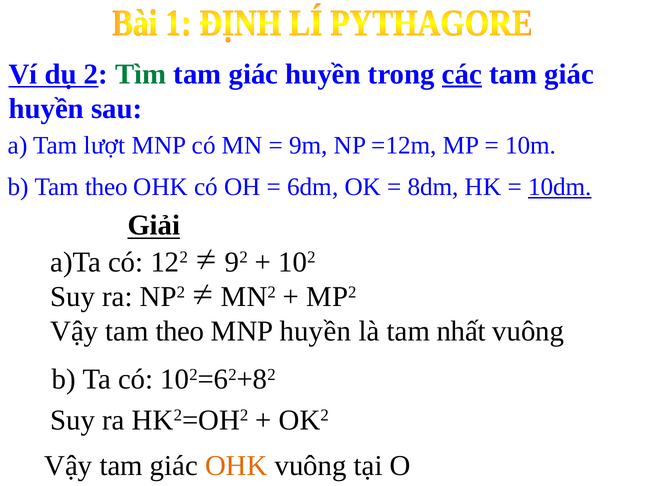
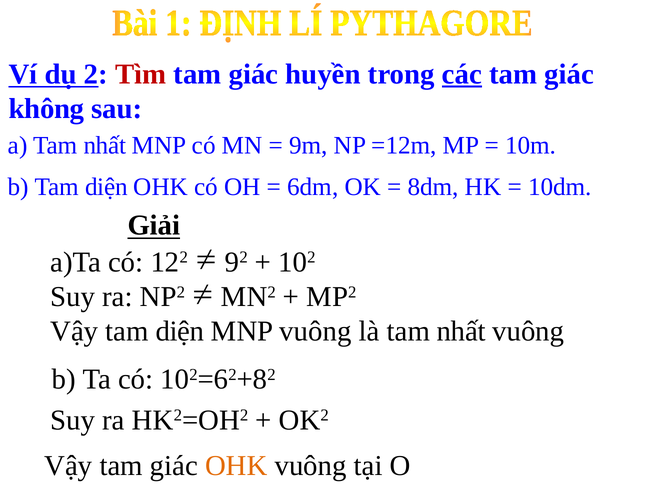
Tìm colour: green -> red (141, 74)
huyền: huyền -> không (46, 109)
a Tam lượt: lượt -> nhất (105, 146)
b Tam theo: theo -> diện (106, 187)
10dm underline: present -> none (560, 187)
Vậy tam theo: theo -> diện (180, 331)
MNP huyền: huyền -> vuông (315, 331)
